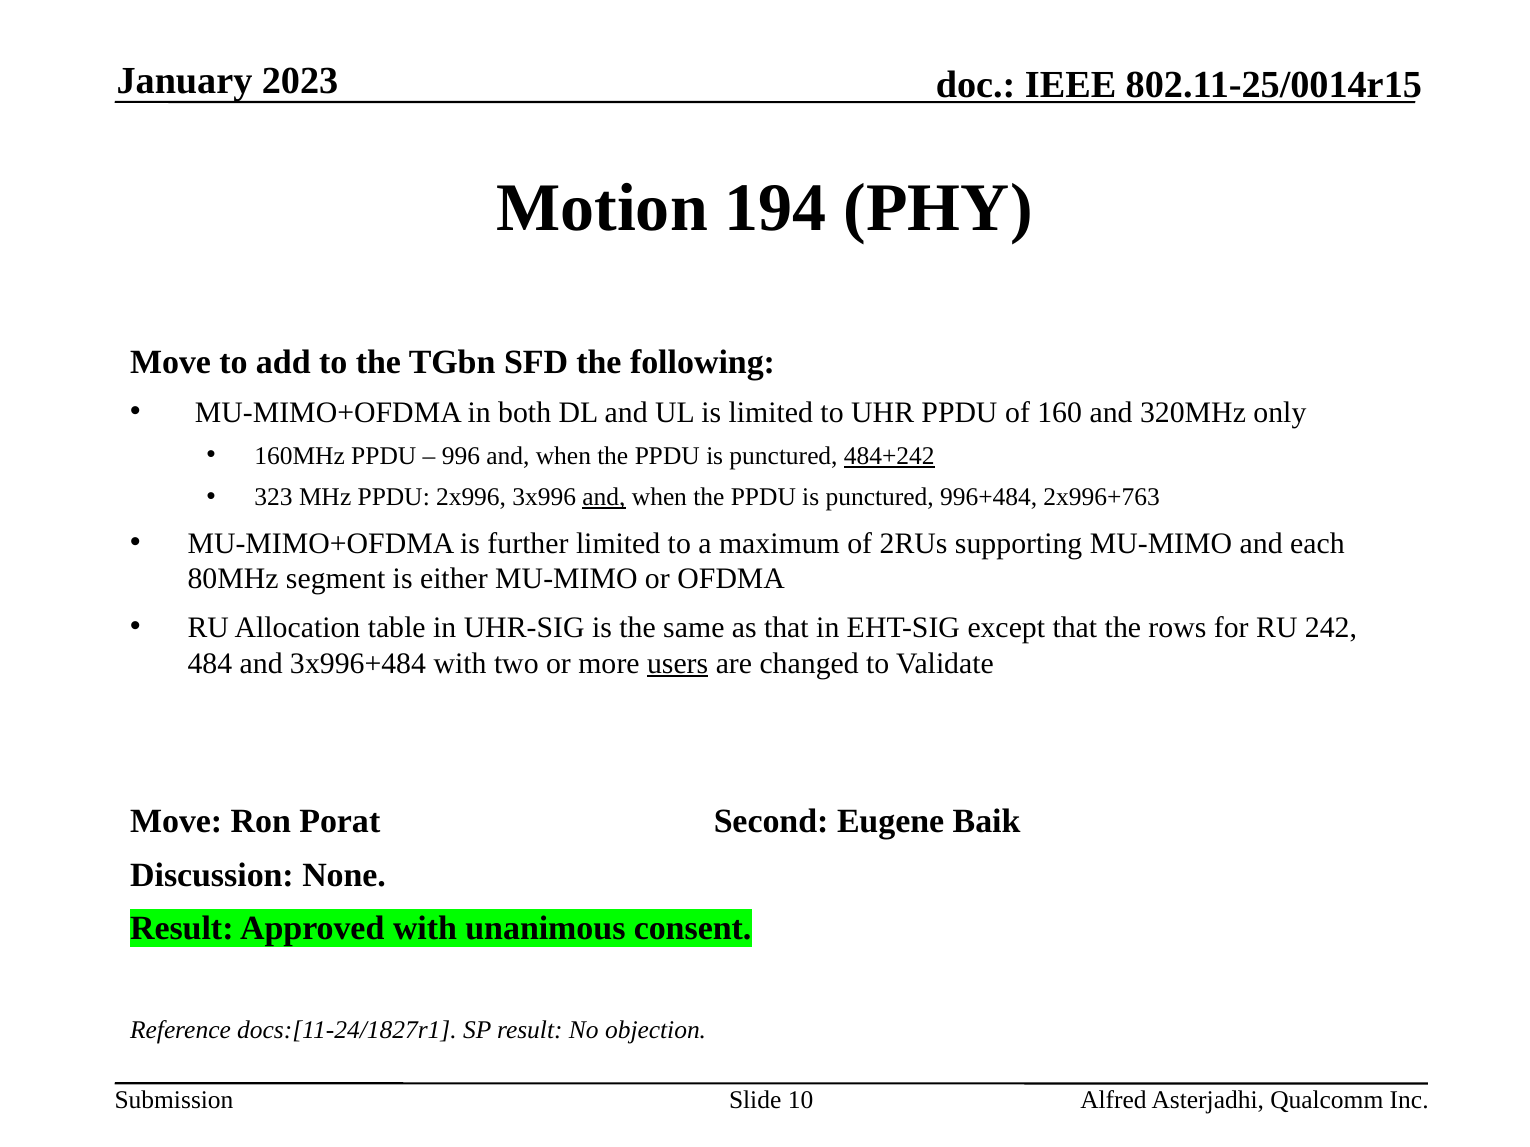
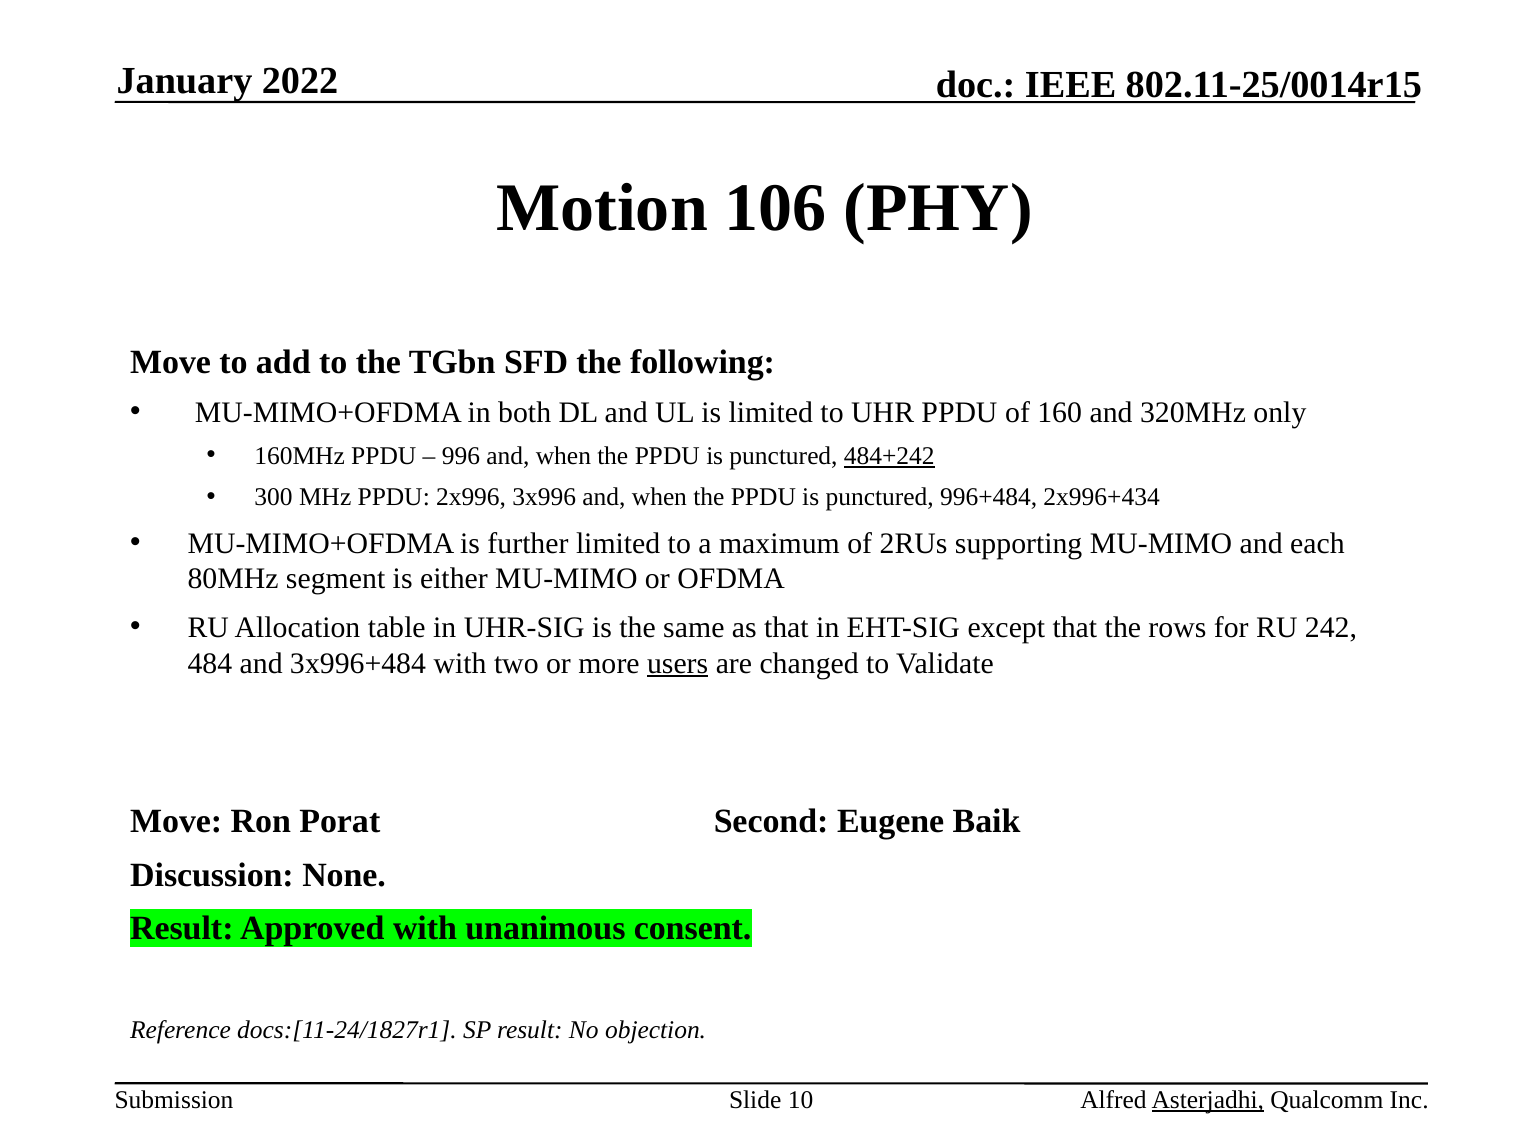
2023: 2023 -> 2022 (300, 81)
194: 194 -> 106 (776, 209)
323: 323 -> 300 (274, 497)
and underline: present -> none (604, 497)
2x996+763: 2x996+763 -> 2x996+434 (1102, 497)
Asterjadhi underline: none -> present (1208, 1101)
